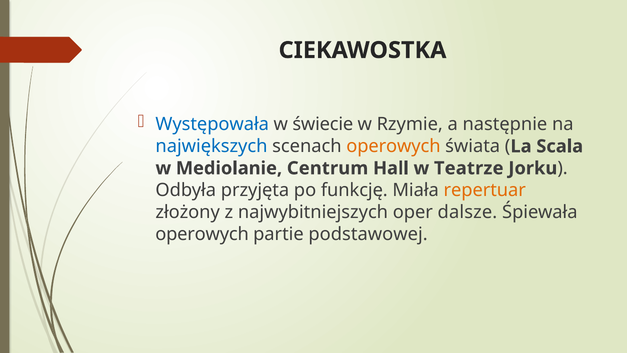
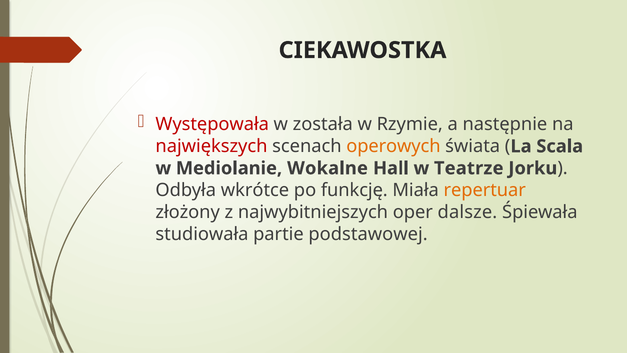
Występowała colour: blue -> red (212, 124)
świecie: świecie -> została (323, 124)
największych colour: blue -> red (211, 146)
Centrum: Centrum -> Wokalne (328, 168)
przyjęta: przyjęta -> wkrótce (255, 190)
operowych: operowych -> studiowała (202, 234)
